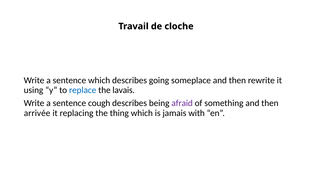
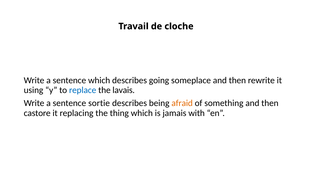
cough: cough -> sortie (99, 103)
afraid colour: purple -> orange (182, 103)
arrivée: arrivée -> castore (37, 113)
